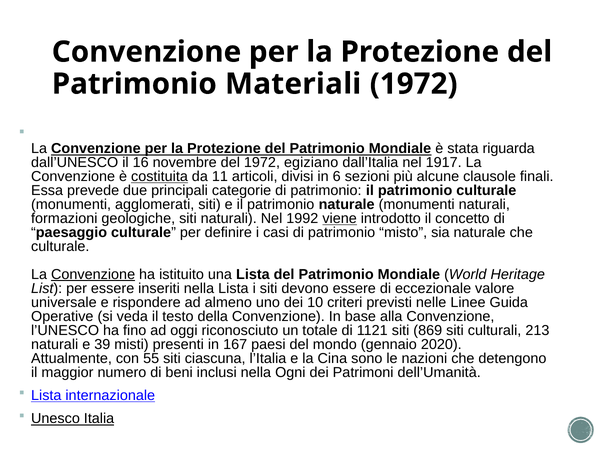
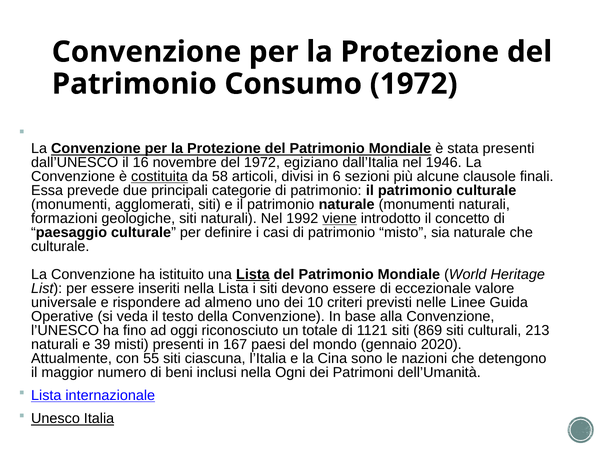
Materiali: Materiali -> Consumo (293, 84)
stata riguarda: riguarda -> presenti (509, 148)
1917: 1917 -> 1946 (444, 162)
11: 11 -> 58 (220, 176)
Convenzione underline: present -> none (93, 274)
Lista underline: none -> present (253, 274)
